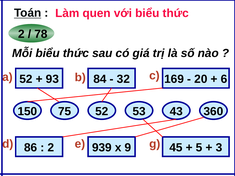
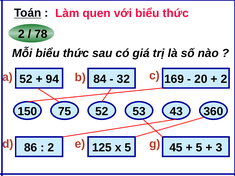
93: 93 -> 94 (52, 79)
6: 6 -> 2 (224, 79)
939: 939 -> 125 (102, 148)
x 9: 9 -> 5 (128, 148)
